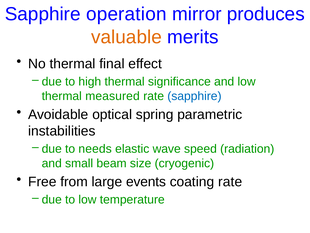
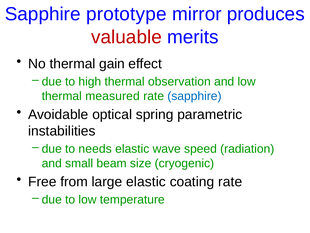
operation: operation -> prototype (126, 14)
valuable colour: orange -> red (127, 37)
final: final -> gain (112, 64)
significance: significance -> observation (179, 81)
large events: events -> elastic (146, 181)
